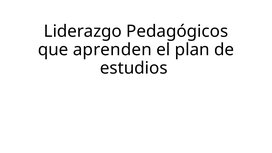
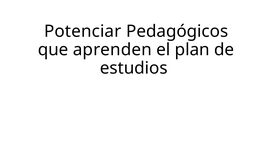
Liderazgo: Liderazgo -> Potenciar (83, 31)
